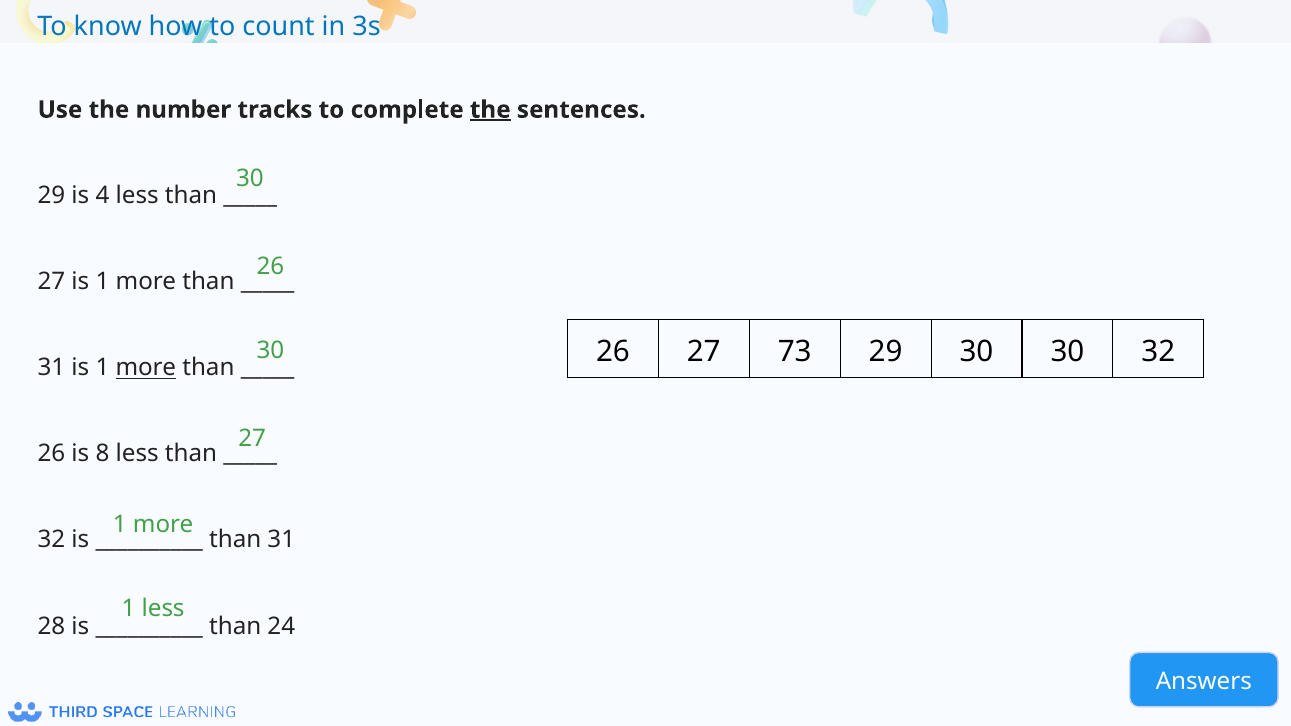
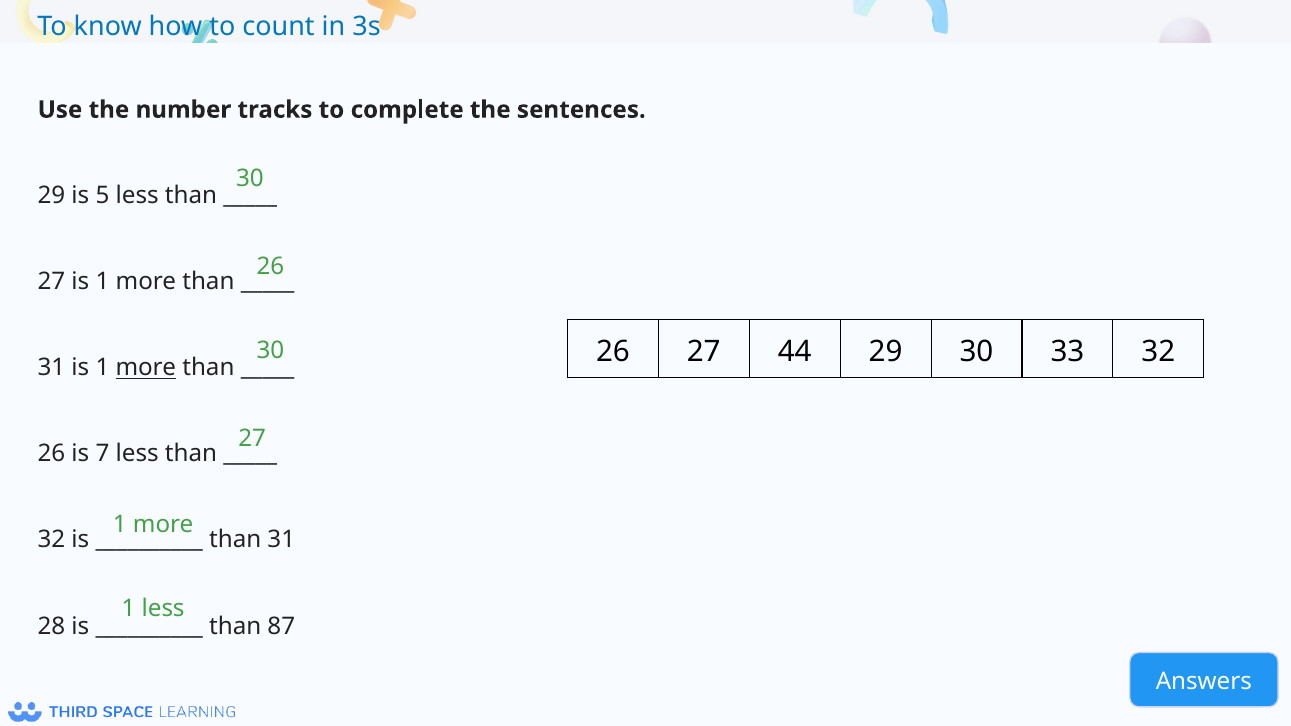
the underline: present -> none (490, 110)
4: 4 -> 5 (102, 196)
73: 73 -> 44 (795, 351)
30 30: 30 -> 33 (1067, 351)
8: 8 -> 7 (102, 454)
24: 24 -> 87 (281, 626)
